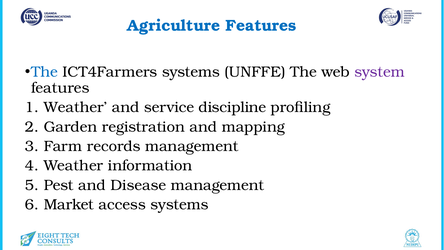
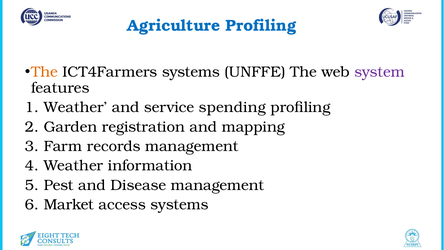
Agriculture Features: Features -> Profiling (261, 26)
The colour: blue -> orange (45, 72)
discipline: discipline -> spending (232, 107)
